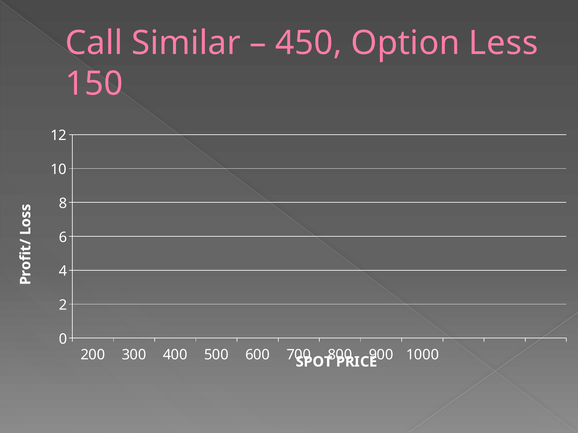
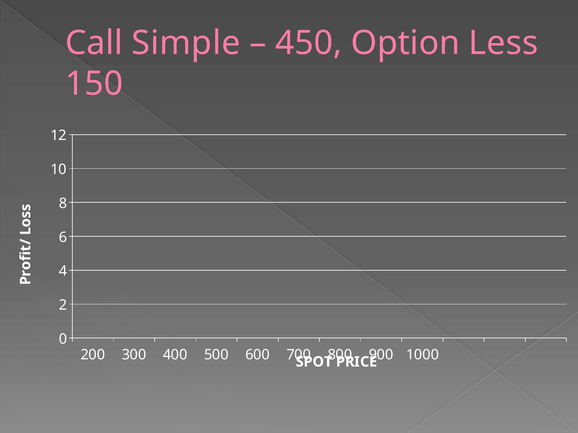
Similar: Similar -> Simple (186, 43)
